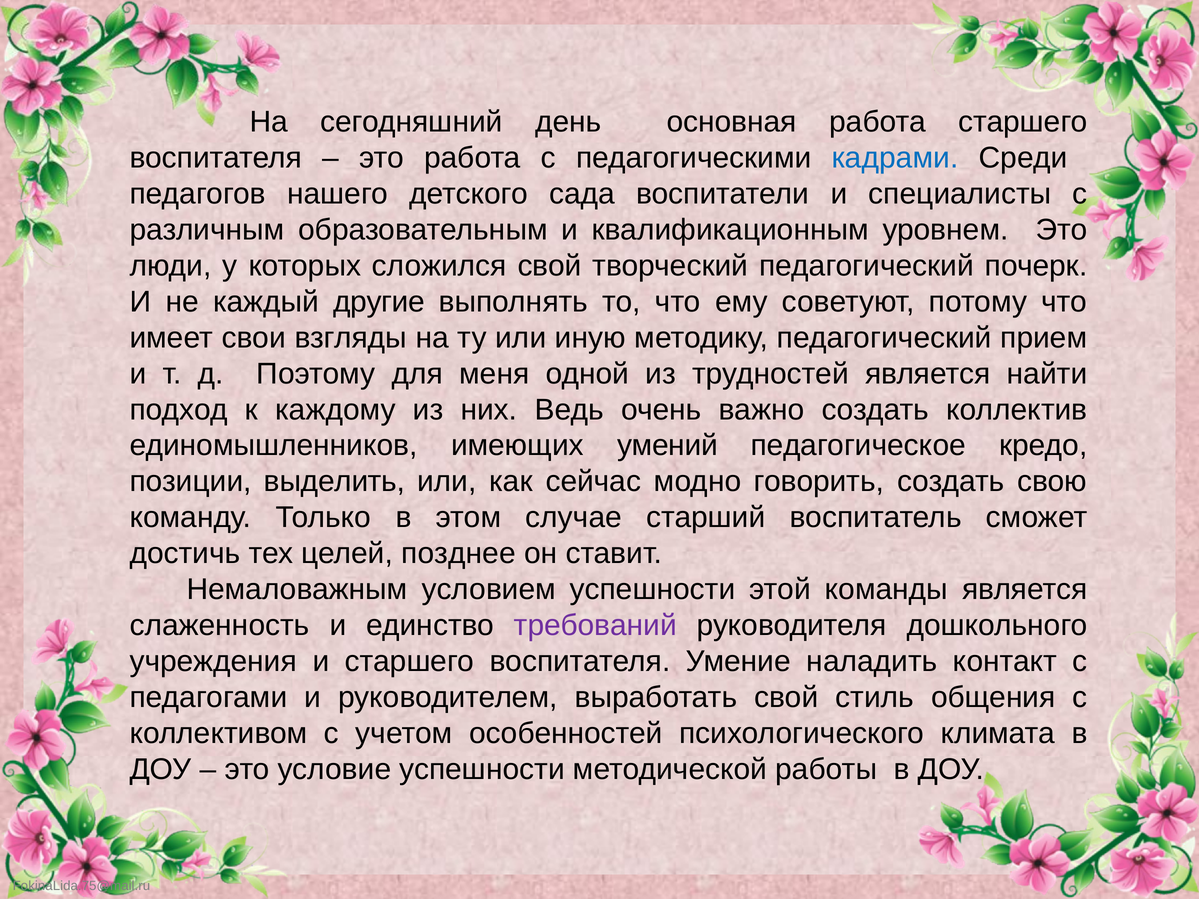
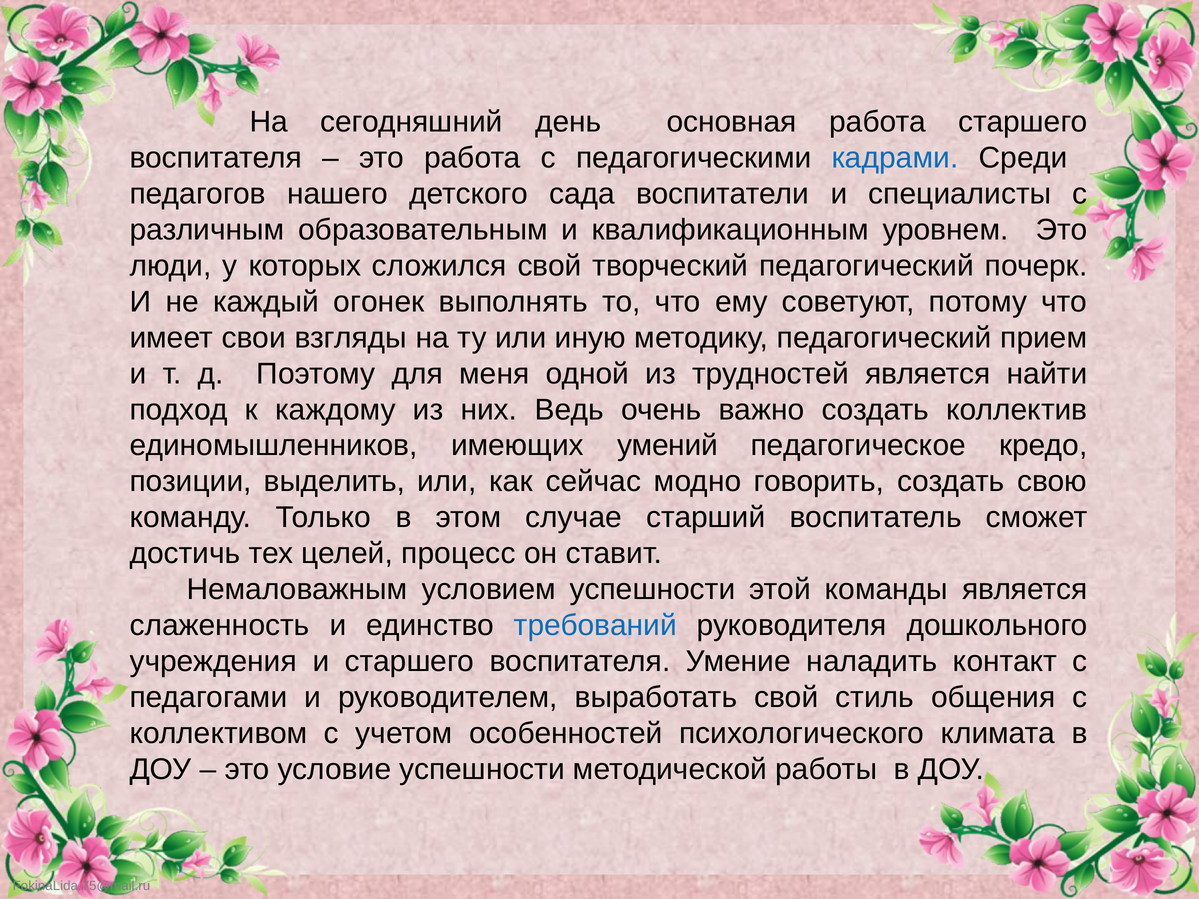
другие: другие -> огонек (379, 302)
позднее: позднее -> процесс (458, 554)
требований colour: purple -> blue (595, 626)
